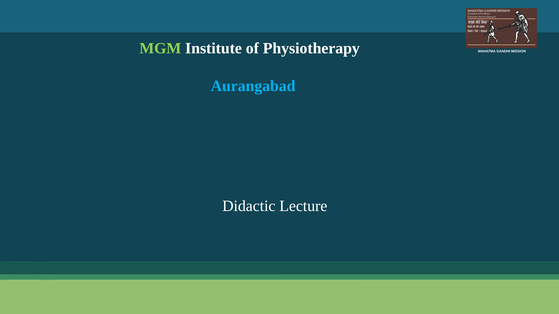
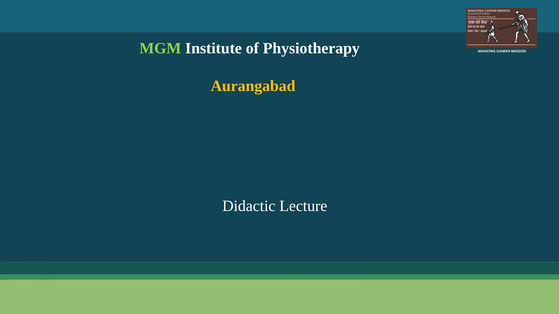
Aurangabad colour: light blue -> yellow (253, 86)
